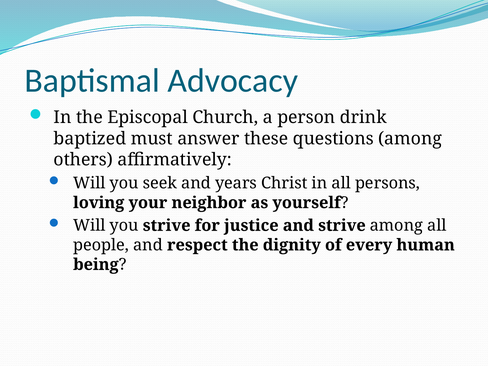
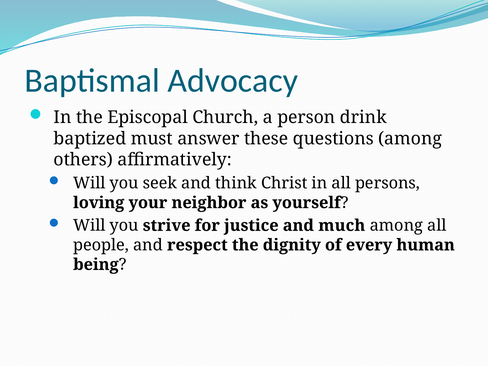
years: years -> think (236, 183)
and strive: strive -> much (342, 226)
